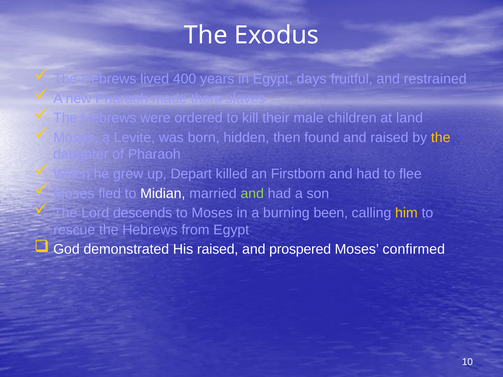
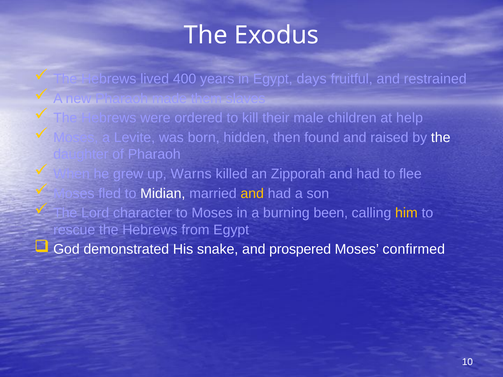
land: land -> help (410, 118)
the colour: yellow -> white (441, 138)
Depart: Depart -> Warns (191, 174)
Firstborn: Firstborn -> Zipporah (298, 174)
and colour: light green -> yellow (252, 194)
descends: descends -> character (143, 213)
His raised: raised -> snake (218, 249)
